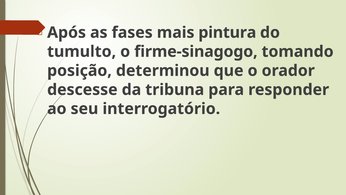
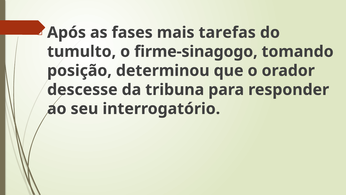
pintura: pintura -> tarefas (227, 32)
